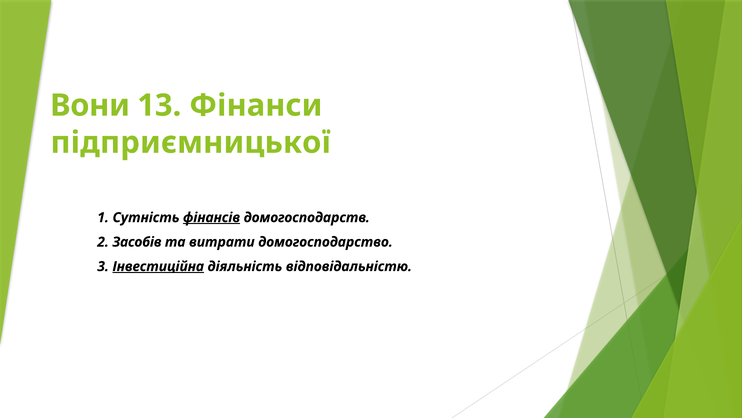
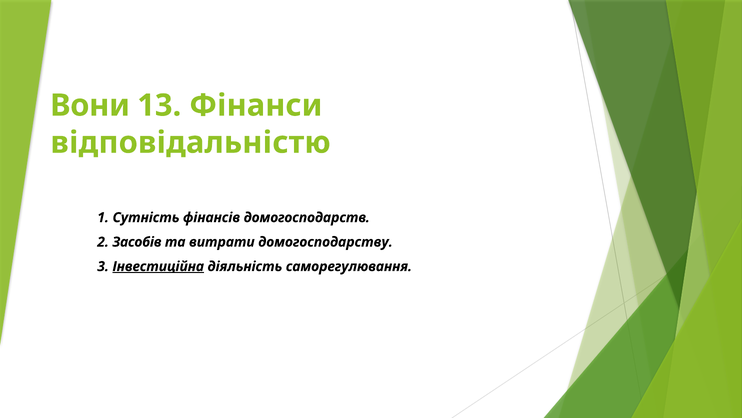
підприємницької: підприємницької -> відповідальністю (191, 142)
фінансів underline: present -> none (212, 217)
домогосподарство: домогосподарство -> домогосподарству (326, 242)
відповідальністю: відповідальністю -> саморегулювання (349, 266)
